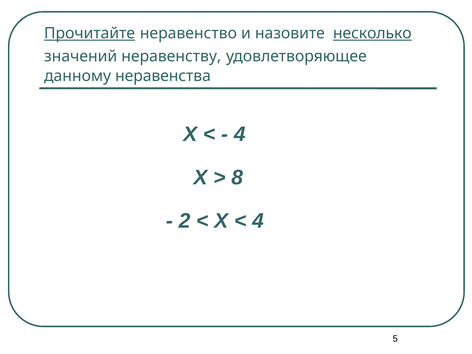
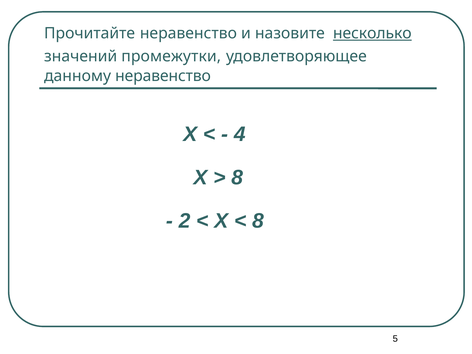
Прочитайте underline: present -> none (90, 33)
неравенству: неравенству -> промежутки (171, 56)
данному неравенства: неравенства -> неравенство (163, 76)
4: 4 -> 8 (258, 221)
